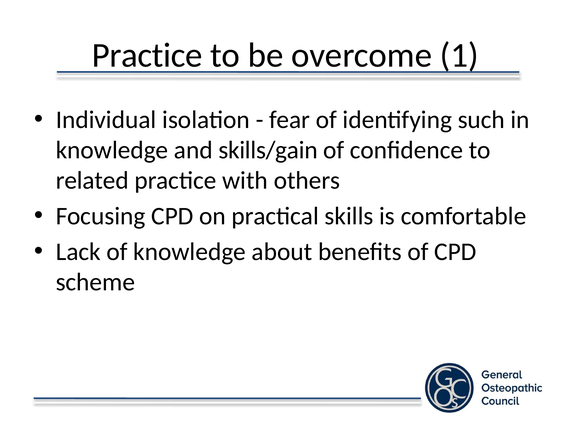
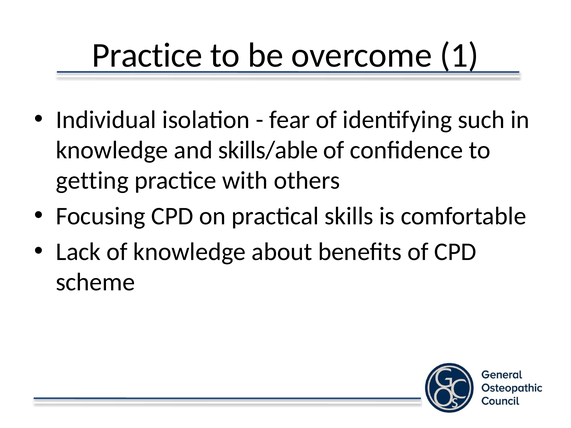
skills/gain: skills/gain -> skills/able (268, 150)
related: related -> getting (92, 181)
